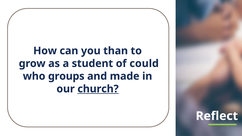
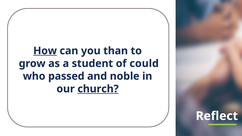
How underline: none -> present (45, 51)
groups: groups -> passed (66, 76)
made: made -> noble (125, 76)
